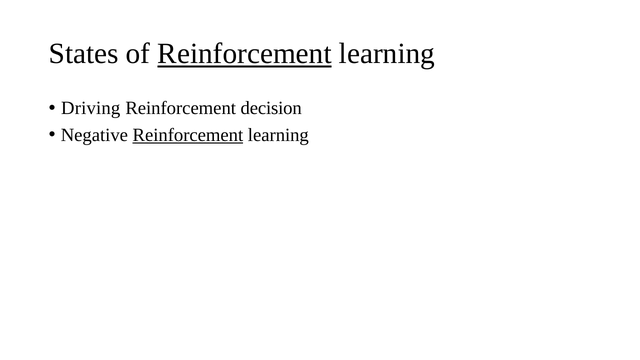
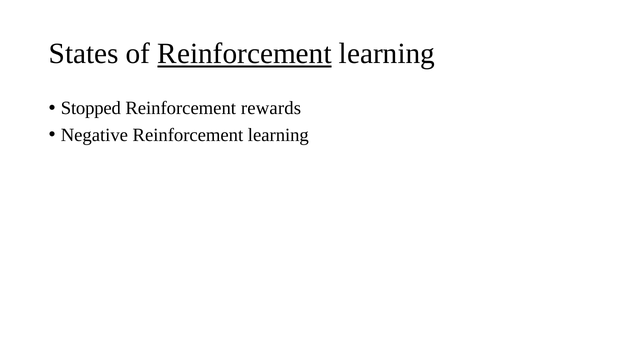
Driving: Driving -> Stopped (91, 108)
decision: decision -> rewards (271, 108)
Reinforcement underline: present -> none (188, 135)
